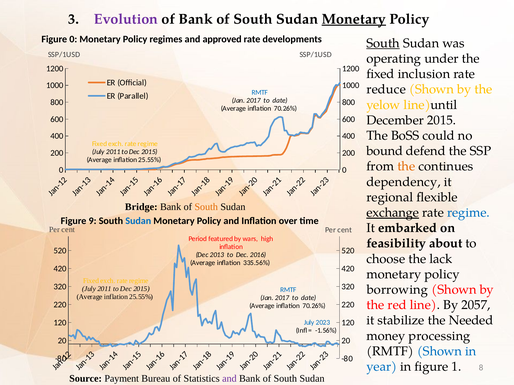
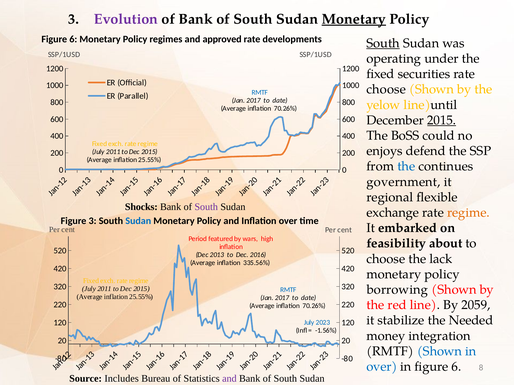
0: 0 -> 6 (73, 39)
inclusion: inclusion -> securities (424, 74)
reduce: reduce -> choose (386, 90)
2015 underline: none -> present (442, 120)
bound: bound -> enjoys (385, 151)
the colour: orange -> blue (406, 167)
dependency: dependency -> government (404, 182)
Bridge: Bridge -> Shocks (141, 207)
South colour: orange -> purple (206, 207)
exchange underline: present -> none (393, 213)
regime colour: blue -> orange (468, 213)
Figure 9: 9 -> 3 (93, 221)
2057: 2057 -> 2059 (476, 305)
processing: processing -> integration (440, 336)
year: year -> over (382, 367)
in figure 1: 1 -> 6 (456, 367)
Payment: Payment -> Includes (122, 379)
